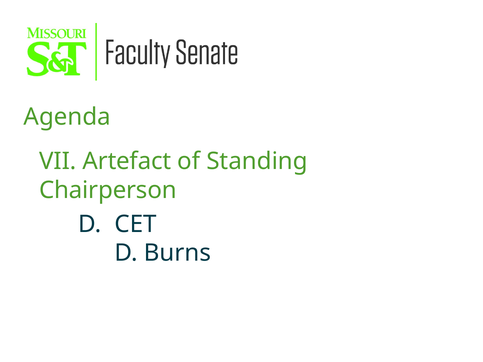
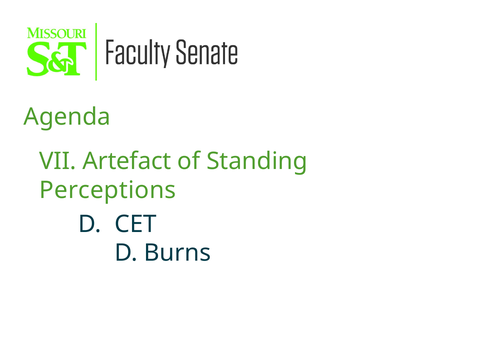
Chairperson: Chairperson -> Perceptions (108, 190)
